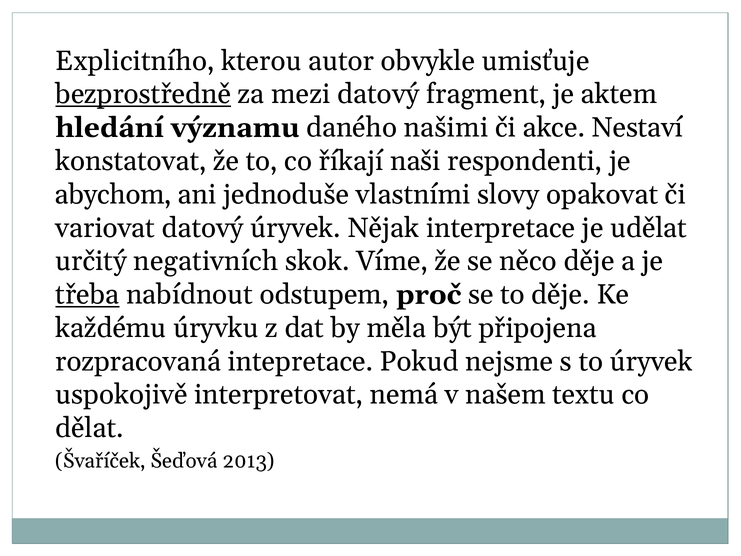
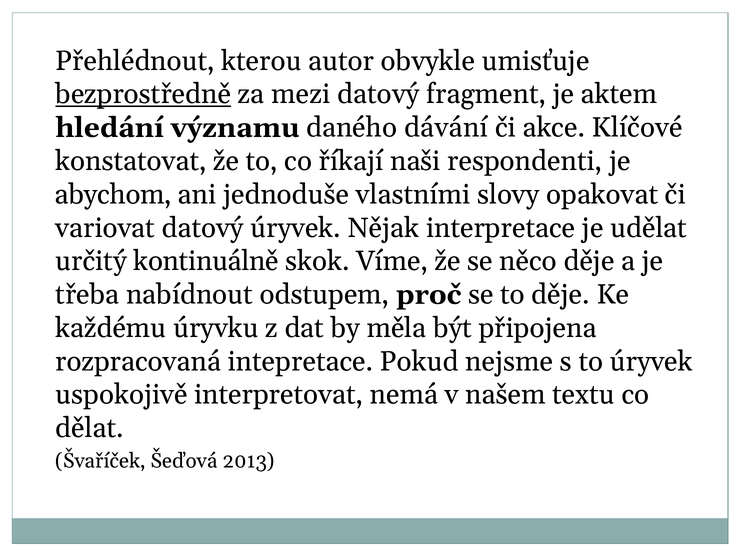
Explicitního: Explicitního -> Přehlédnout (135, 61)
našimi: našimi -> dávání (446, 128)
Nestaví: Nestaví -> Klíčové (637, 128)
negativních: negativních -> kontinuálně (206, 261)
třeba underline: present -> none (87, 295)
